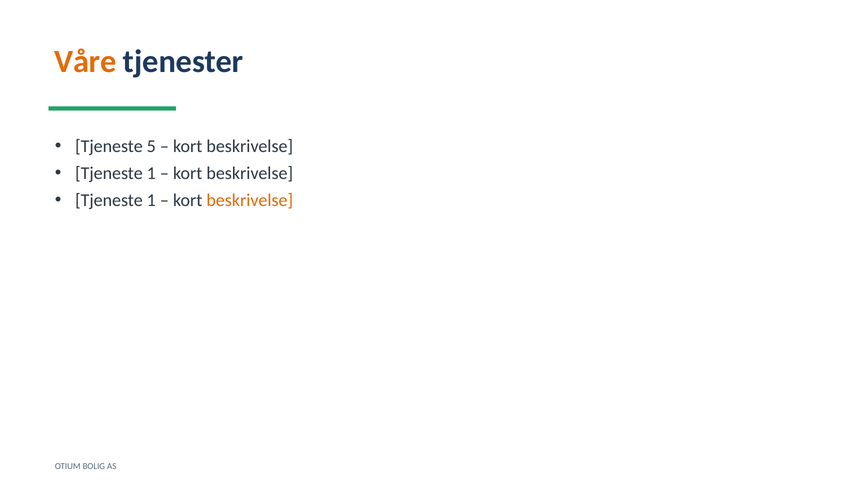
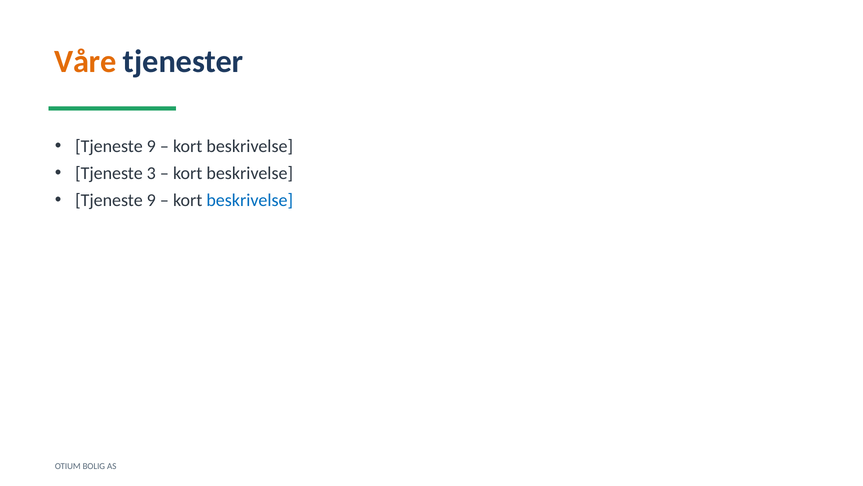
5: 5 -> 9 (151, 146)
1: 1 -> 3 (151, 173)
1: 1 -> 9 (151, 200)
beskrivelse colour: orange -> blue (250, 200)
